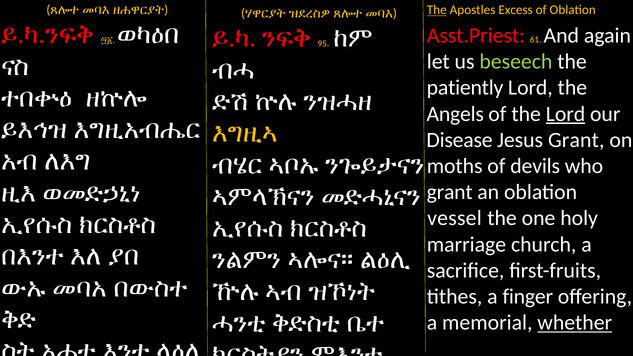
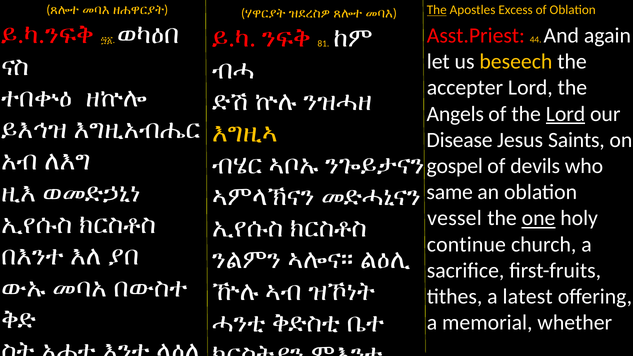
61: 61 -> 44 (536, 40)
95: 95 -> 81 (323, 44)
beseech colour: light green -> yellow (516, 62)
patiently: patiently -> accepter (465, 88)
Jesus Grant: Grant -> Saints (576, 140)
moths: moths -> gospel (455, 166)
grant: grant -> same (450, 192)
one underline: none -> present (539, 218)
marriage: marriage -> continue (466, 244)
finger: finger -> latest (528, 297)
whether underline: present -> none (575, 323)
